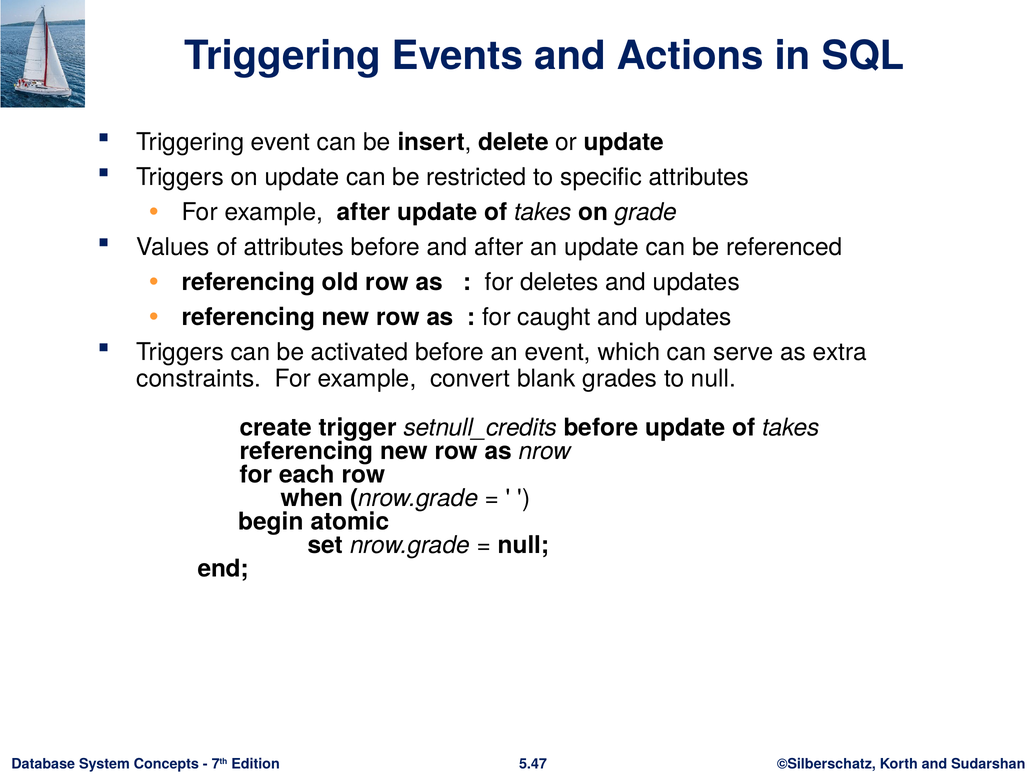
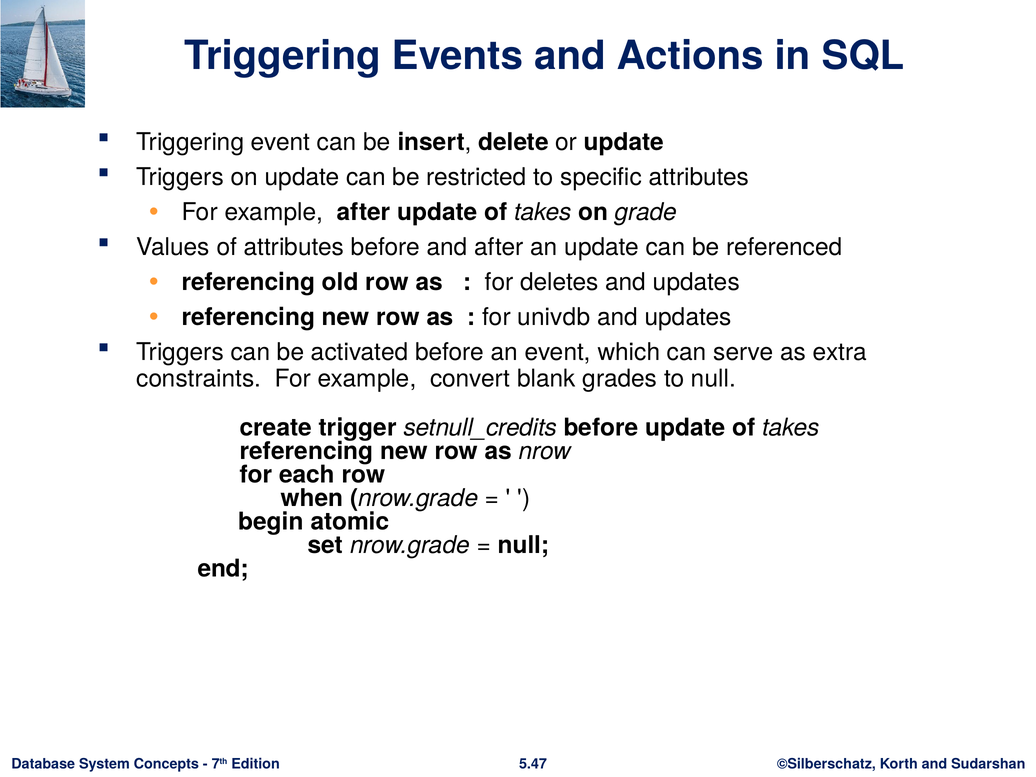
caught: caught -> univdb (554, 317)
